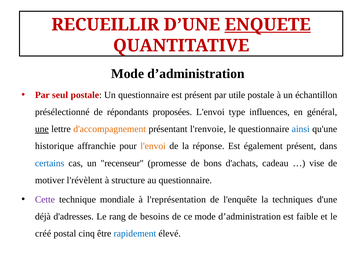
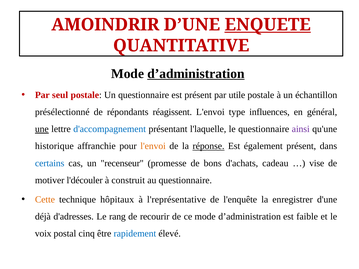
RECUEILLIR: RECUEILLIR -> AMOINDRIR (105, 25)
d’administration underline: none -> present (196, 74)
proposées: proposées -> réagissent (172, 112)
d'accompagnement colour: orange -> blue (110, 129)
l'renvoie: l'renvoie -> l'laquelle (208, 129)
ainsi colour: blue -> purple (301, 129)
réponse underline: none -> present (208, 146)
l'révèlent: l'révèlent -> l'découler (85, 180)
structure: structure -> construit (128, 180)
Cette colour: purple -> orange (45, 200)
mondiale: mondiale -> hôpitaux (117, 200)
l'représentation: l'représentation -> l'représentative (176, 200)
techniques: techniques -> enregistrer (293, 200)
besoins: besoins -> recourir (155, 217)
créé: créé -> voix (43, 234)
